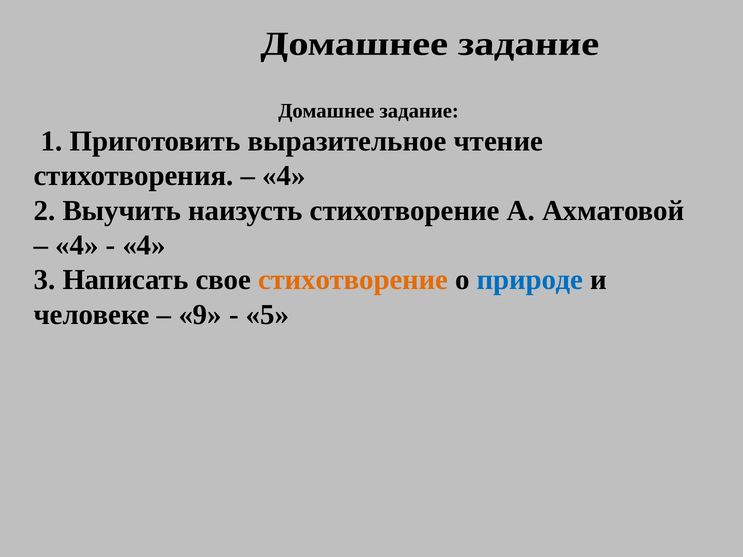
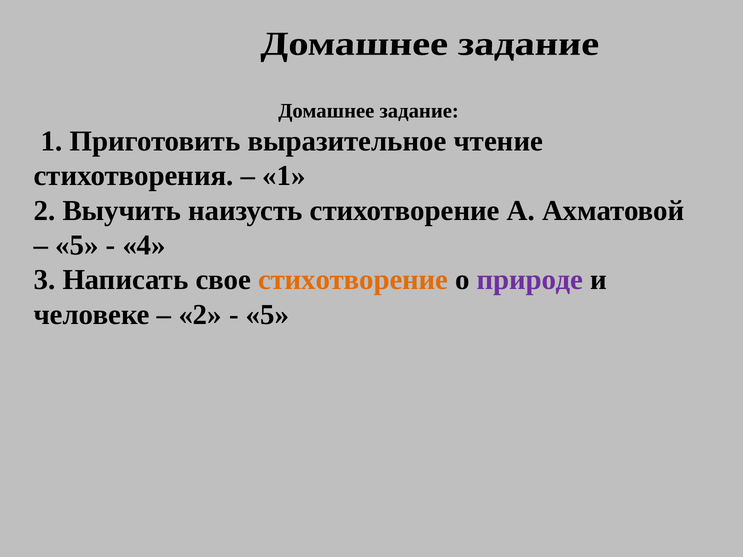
4: 4 -> 1 (284, 176)
4: 4 -> 5 (77, 245)
природе colour: blue -> purple (530, 280)
9: 9 -> 2 (200, 315)
